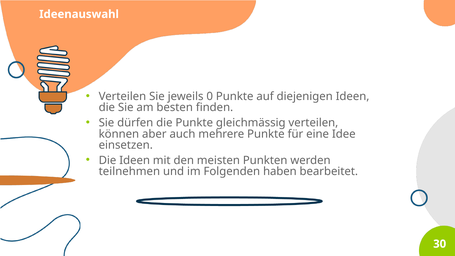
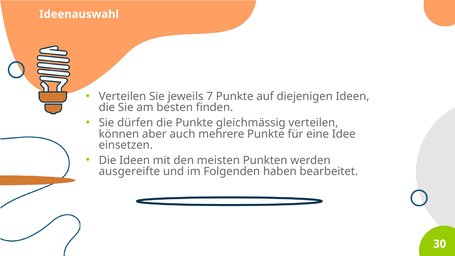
0: 0 -> 7 (210, 96)
teilnehmen: teilnehmen -> ausgereifte (129, 171)
